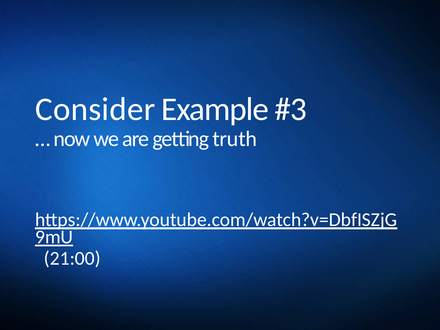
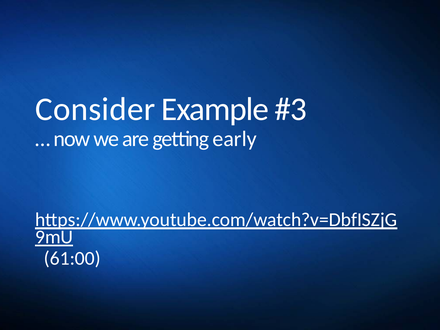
truth: truth -> early (235, 139)
21:00: 21:00 -> 61:00 (72, 258)
